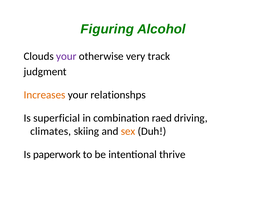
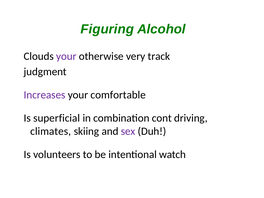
Increases colour: orange -> purple (45, 95)
relationshps: relationshps -> comfortable (118, 95)
raed: raed -> cont (162, 118)
sex colour: orange -> purple (128, 131)
paperwork: paperwork -> volunteers (57, 154)
thrive: thrive -> watch (172, 154)
